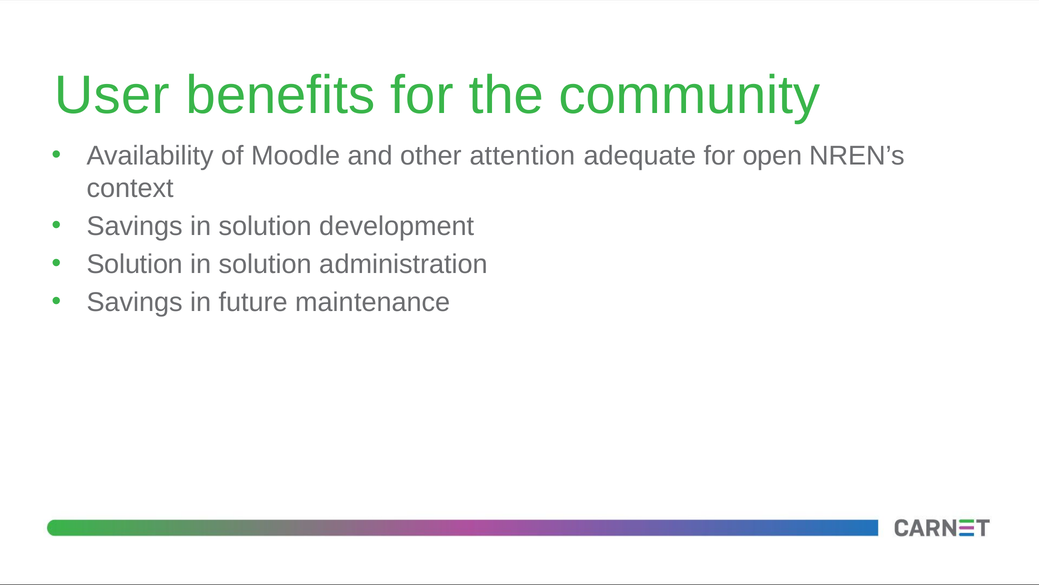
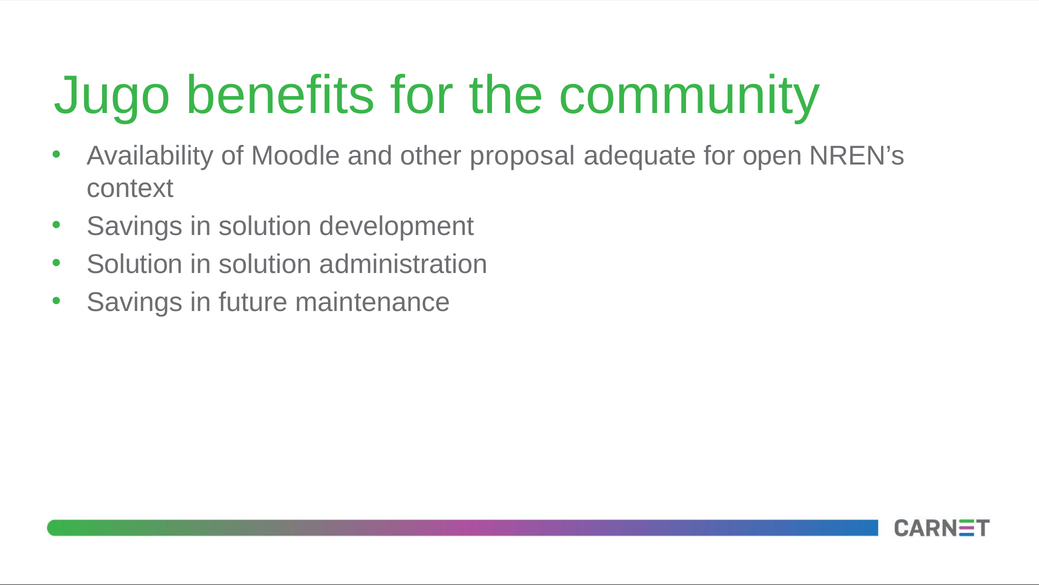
User: User -> Jugo (112, 95)
attention: attention -> proposal (523, 156)
